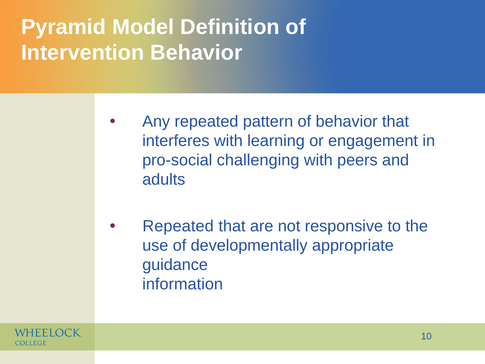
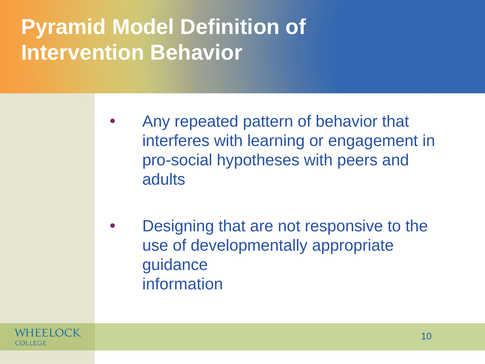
challenging: challenging -> hypotheses (258, 160)
Repeated: Repeated -> Designing (178, 226)
